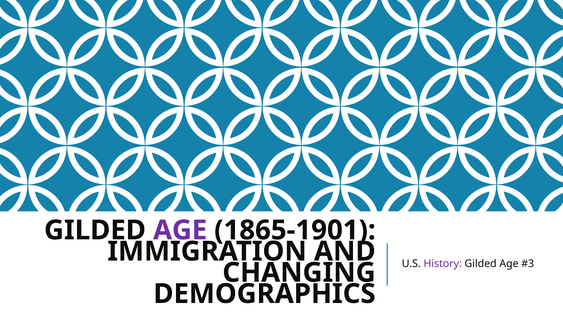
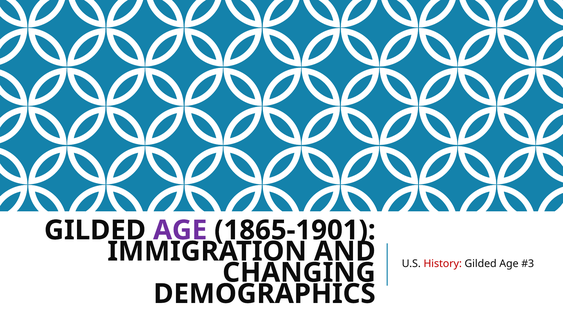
History colour: purple -> red (443, 264)
